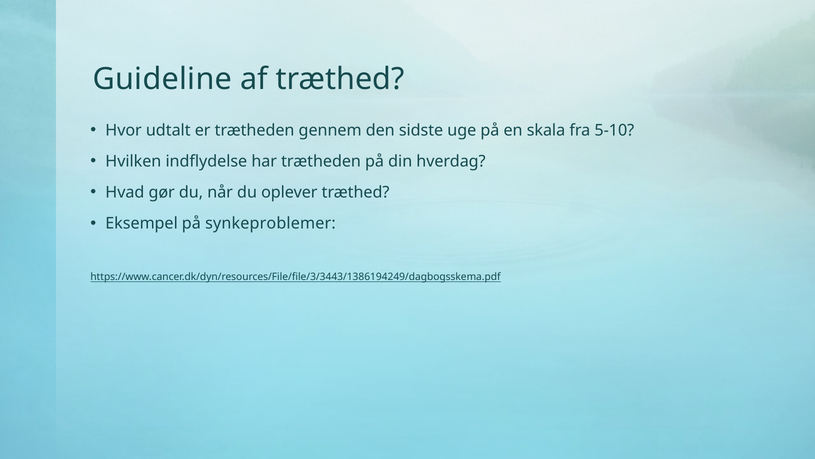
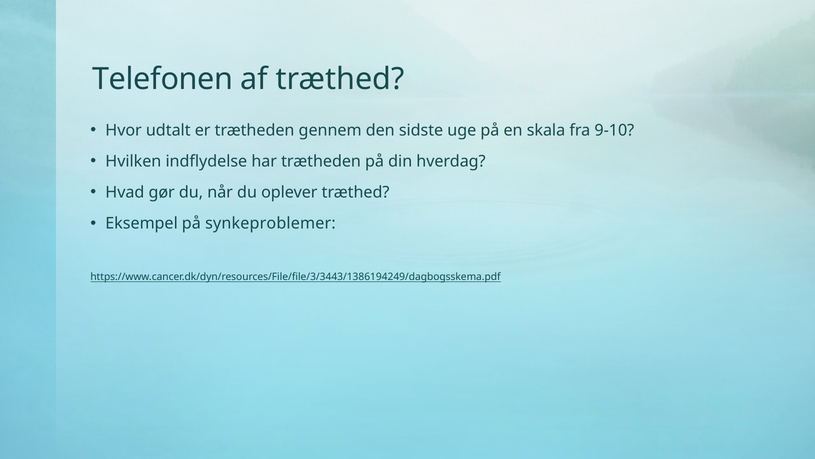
Guideline: Guideline -> Telefonen (163, 79)
5-10: 5-10 -> 9-10 (614, 130)
